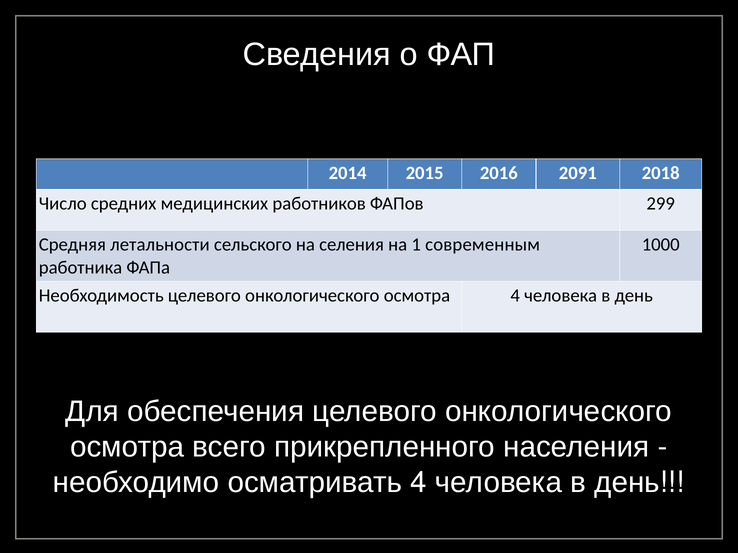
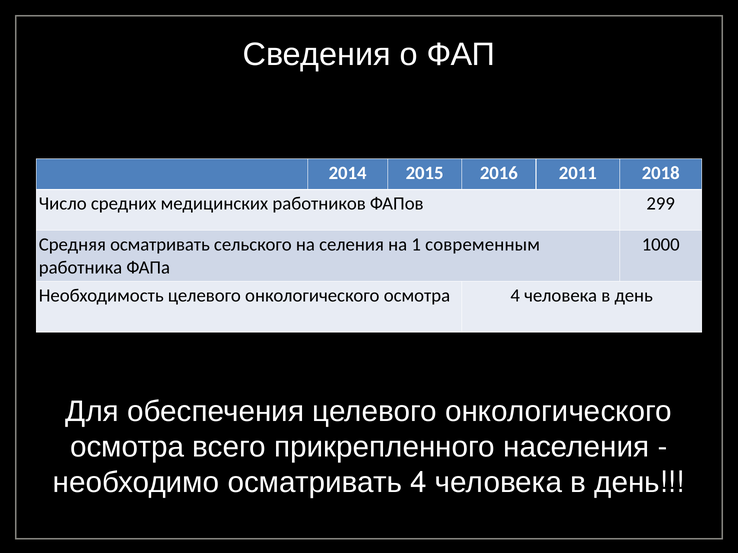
2091: 2091 -> 2011 (578, 173)
Средняя летальности: летальности -> осматривать (160, 245)
